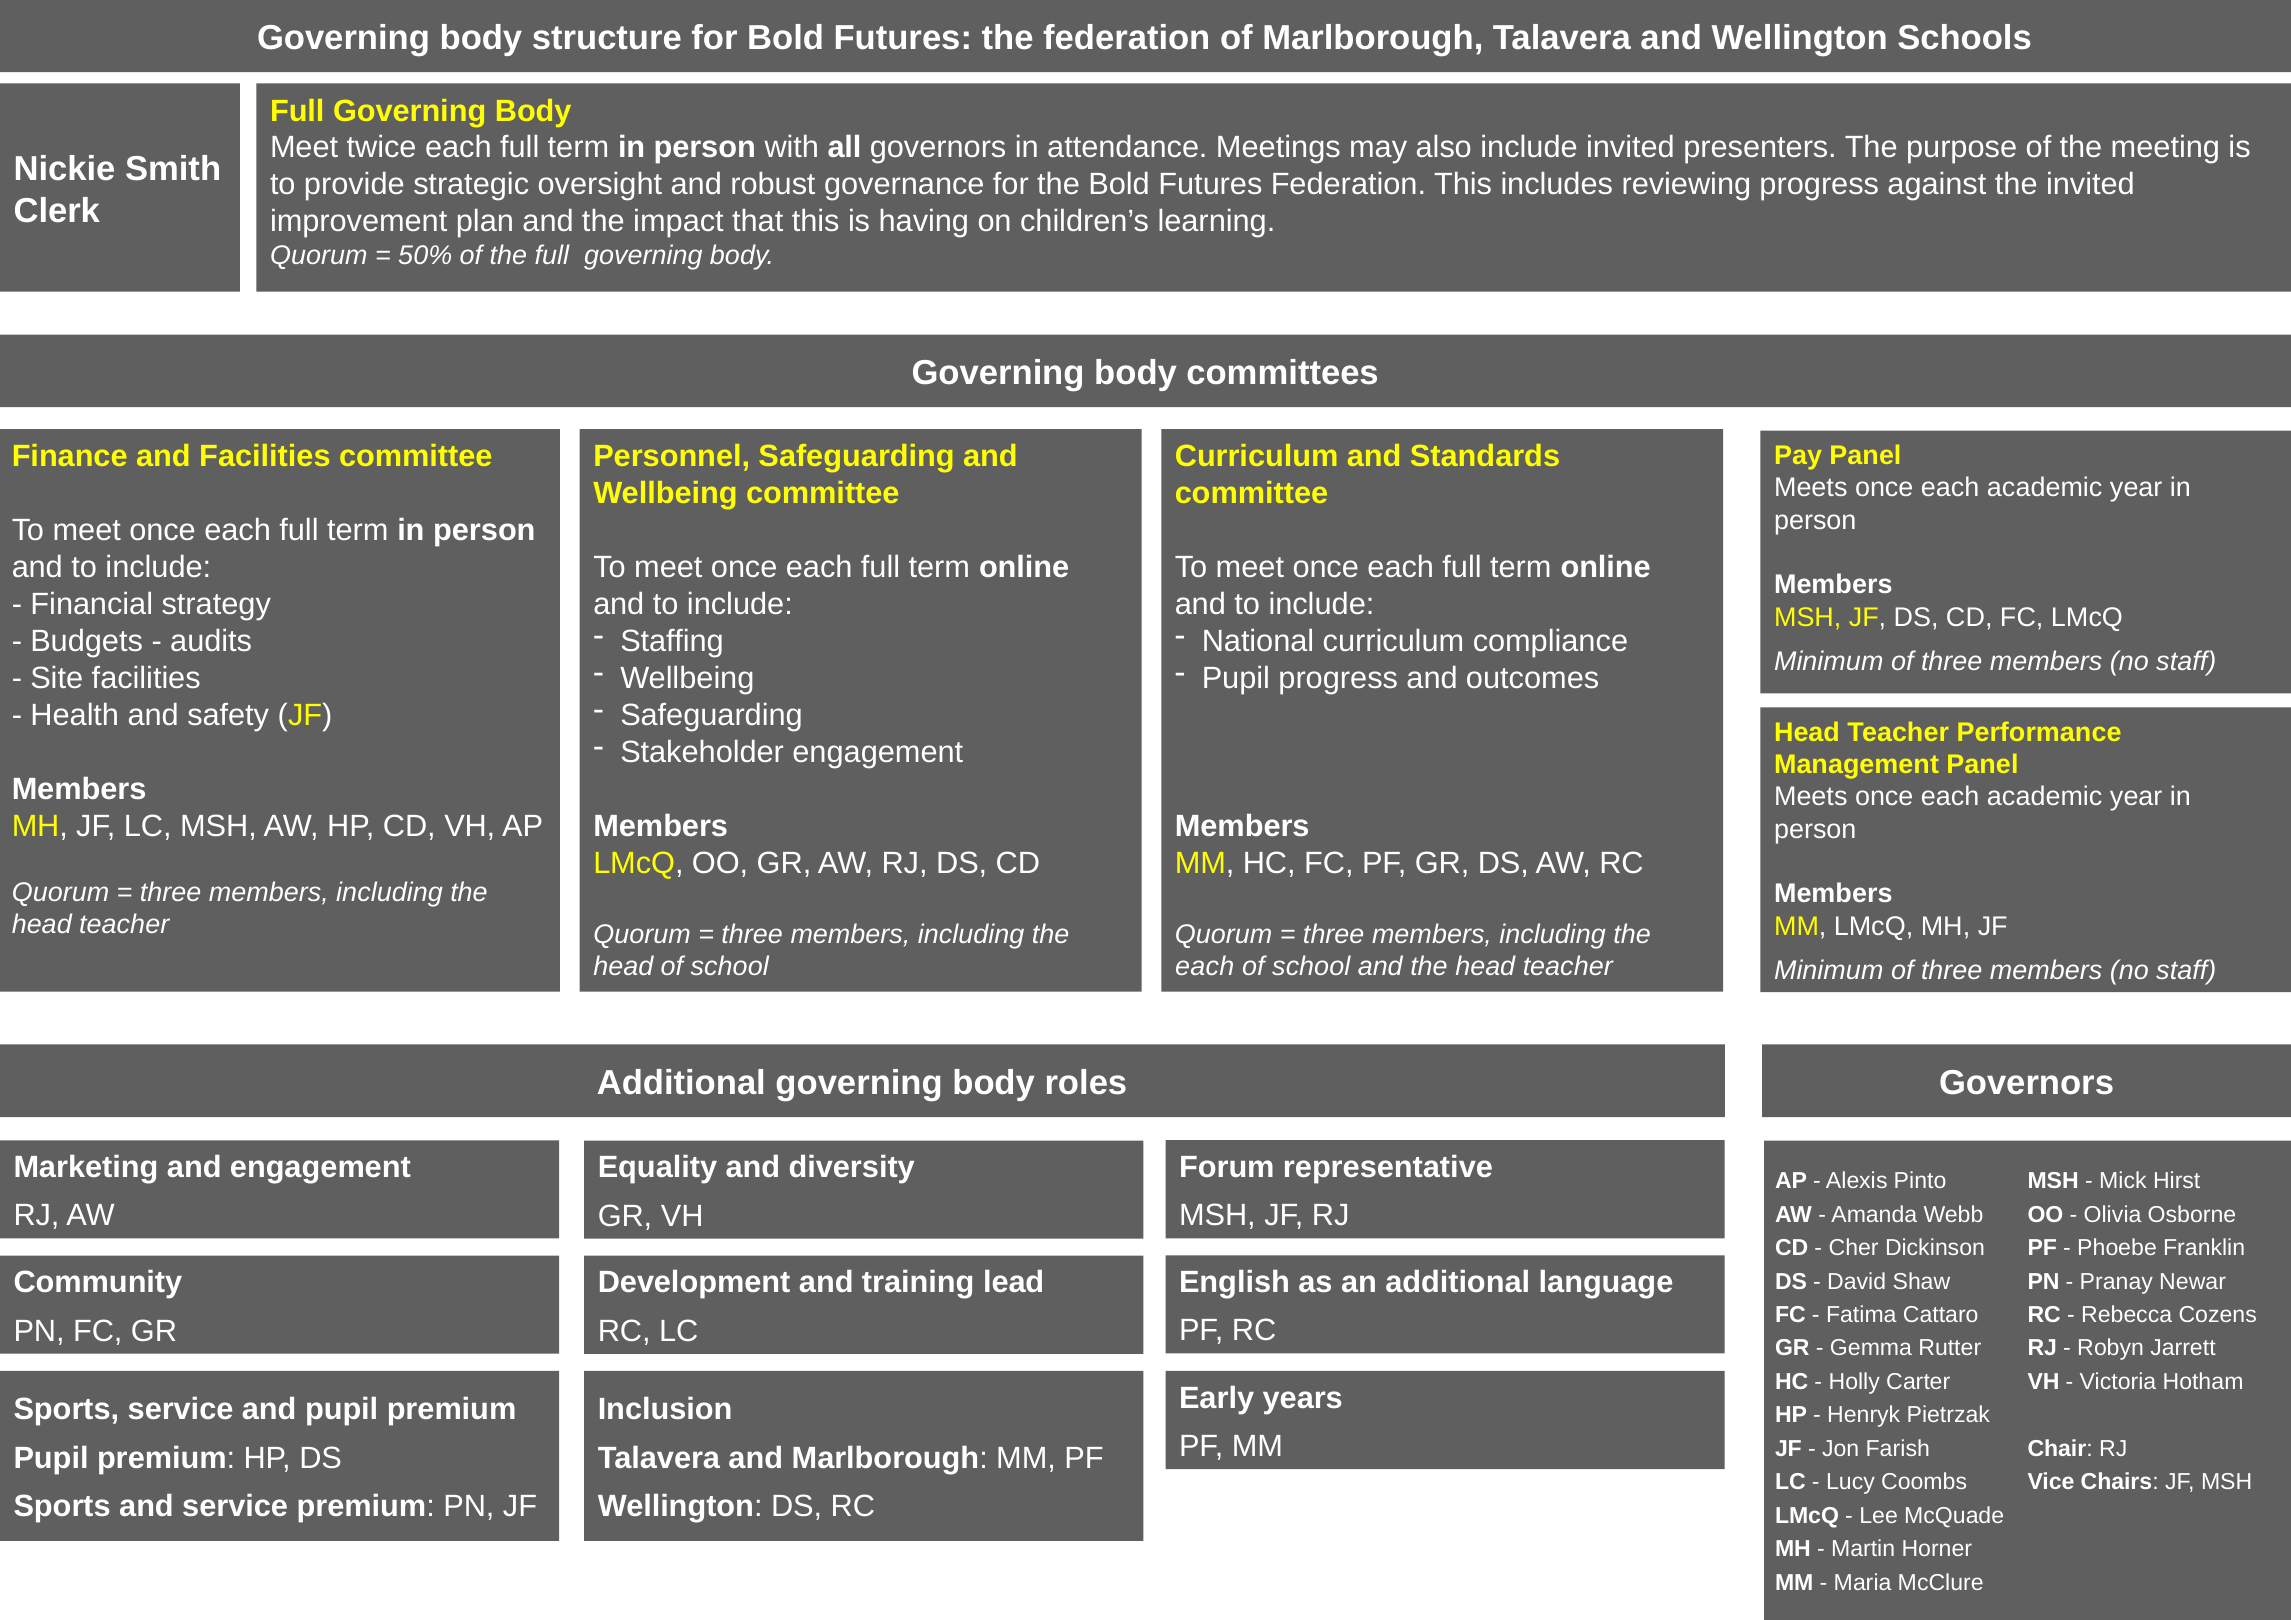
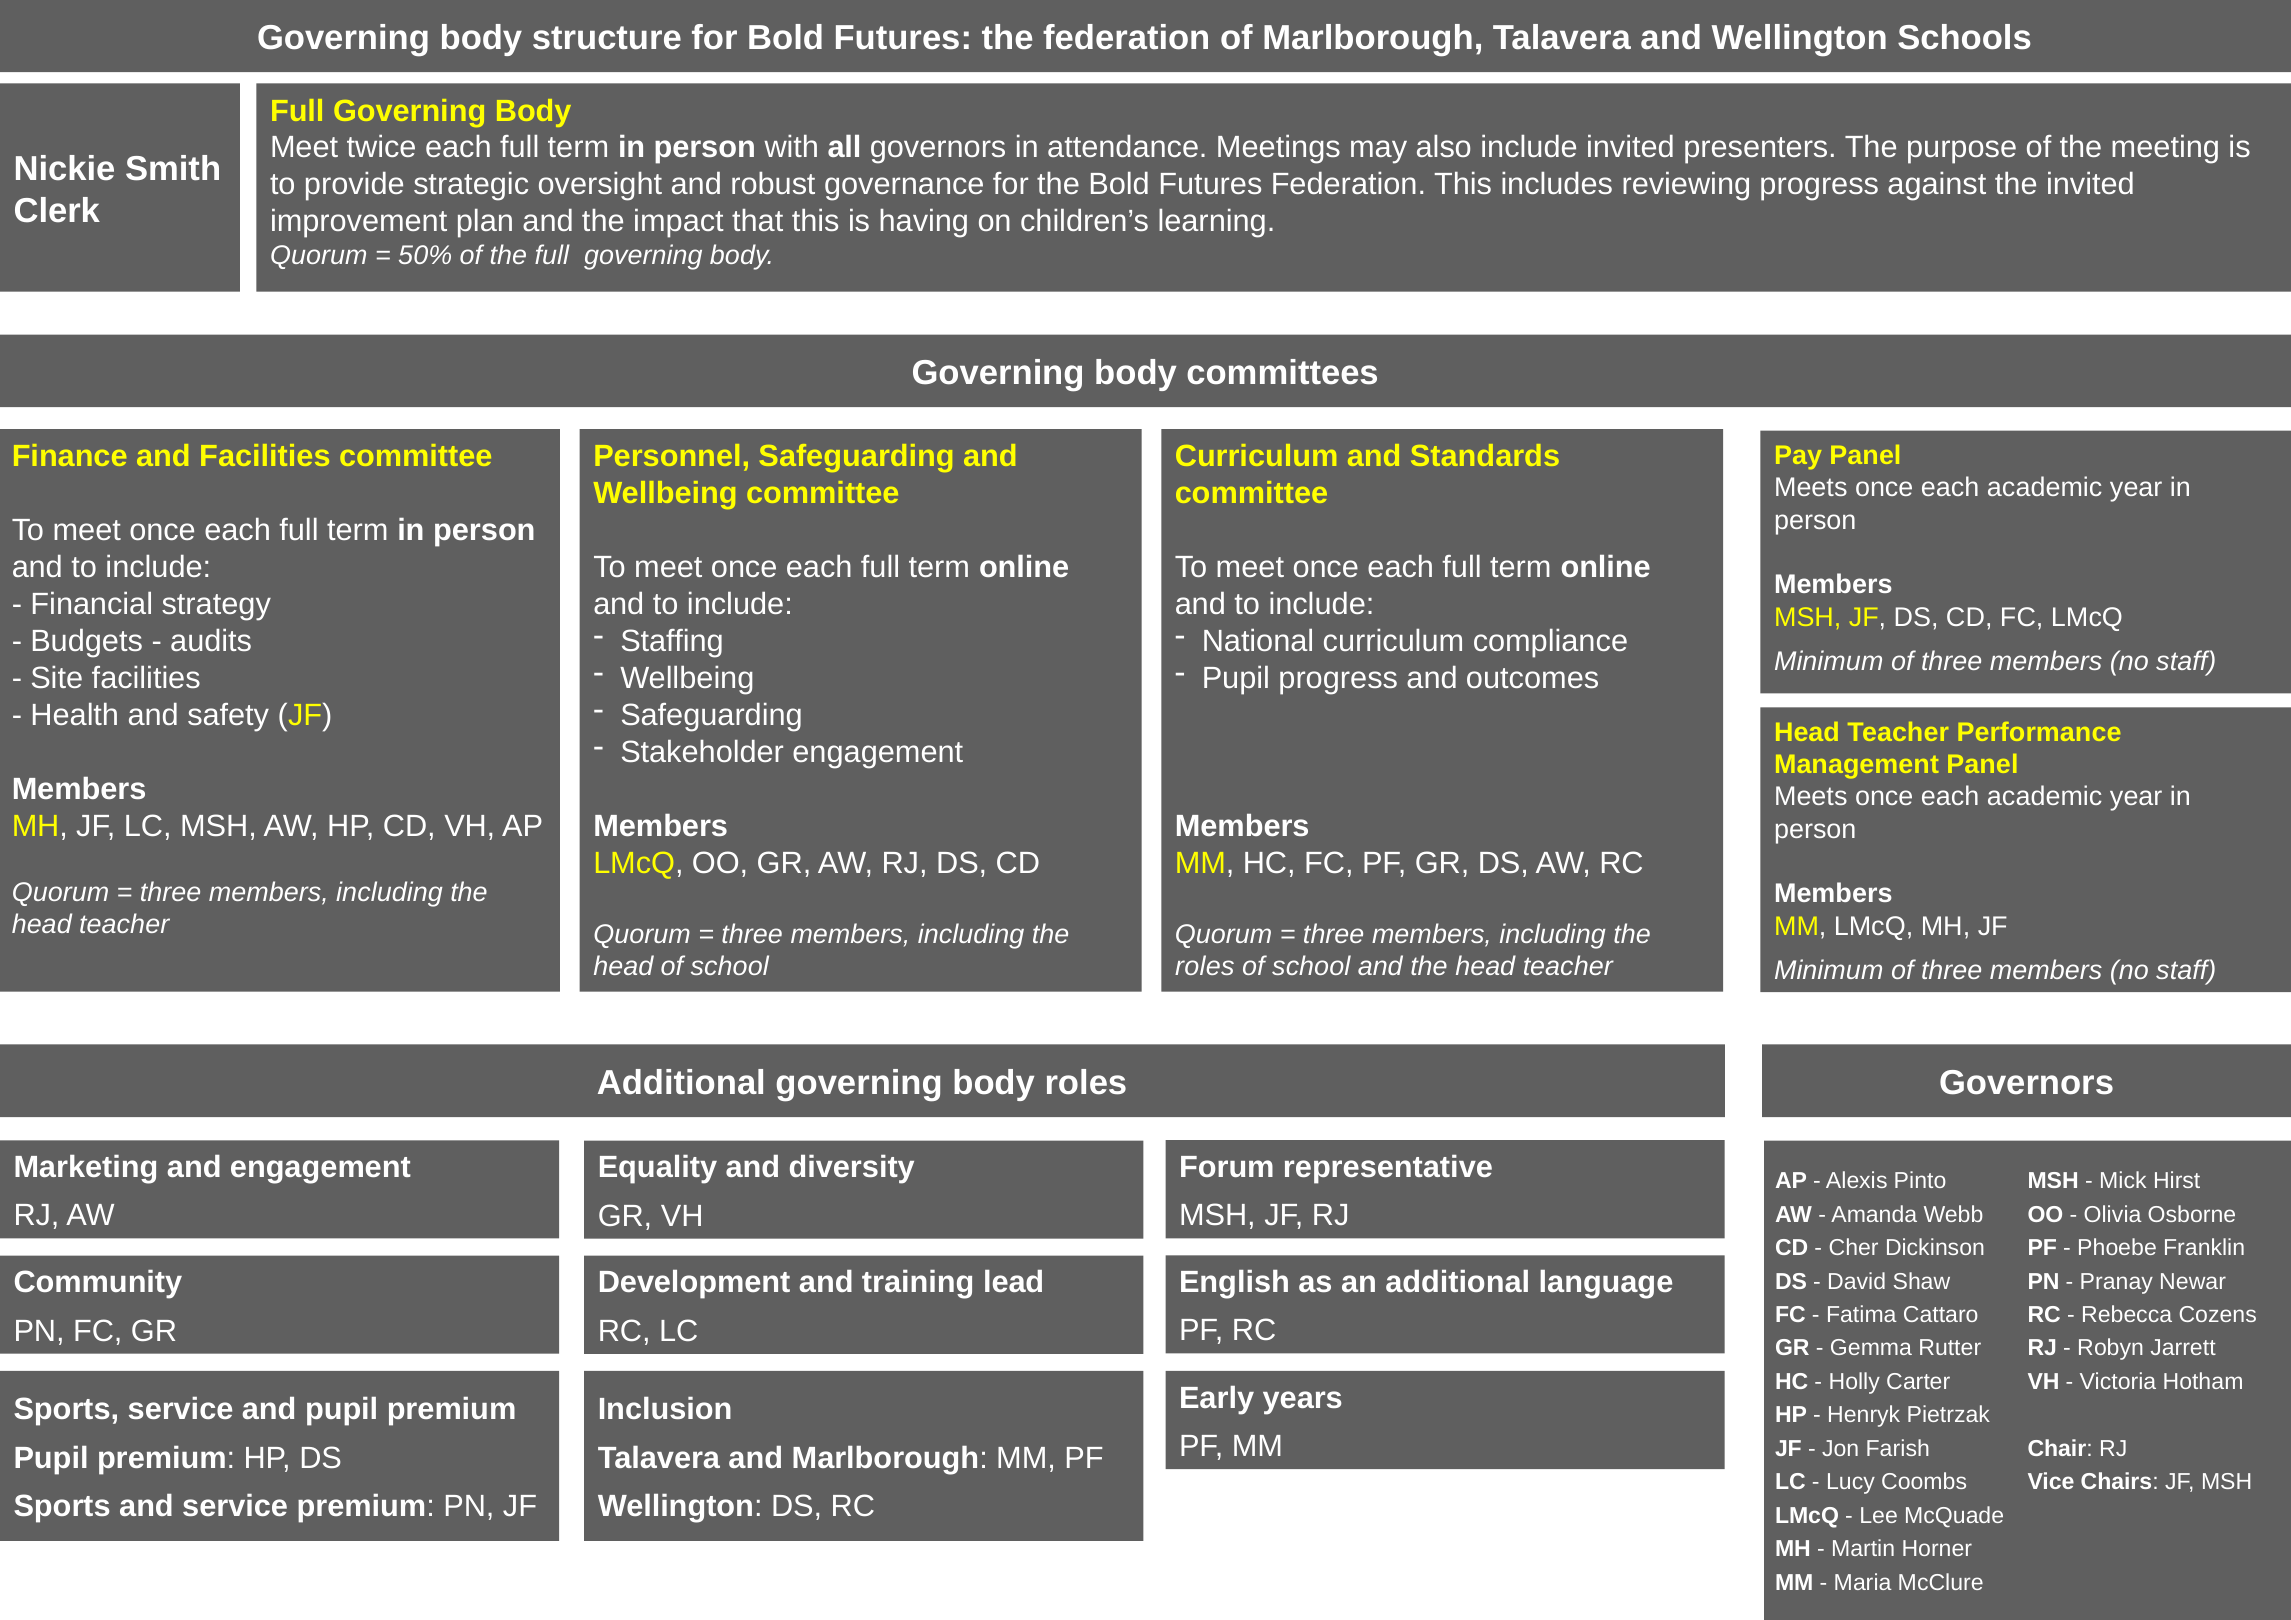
each: each -> roles (1205, 967)
